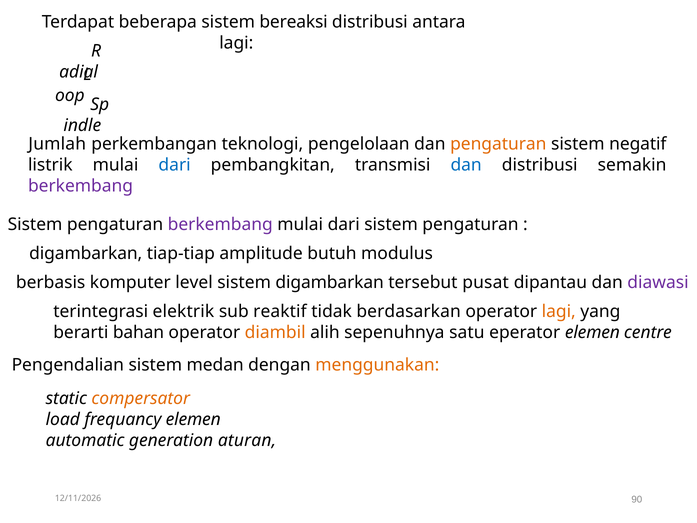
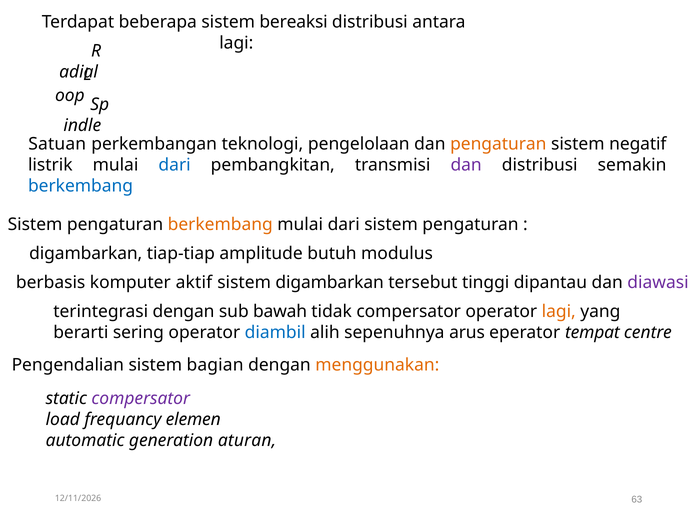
Jumlah: Jumlah -> Satuan (57, 144)
dan colour: blue -> purple (466, 165)
berkembang colour: purple -> blue (81, 186)
berkembang colour: purple -> orange (220, 224)
level: level -> aktif (194, 282)
pusat: pusat -> tinggi (486, 282)
terintegrasi elektrik: elektrik -> dengan (184, 311)
reaktif: reaktif -> bawah (280, 311)
tidak berdasarkan: berdasarkan -> compersator (409, 311)
bahan: bahan -> sering (138, 332)
diambil colour: orange -> blue (275, 332)
satu: satu -> arus (467, 332)
eperator elemen: elemen -> tempat (592, 332)
medan: medan -> bagian (215, 365)
compersator colour: orange -> purple (141, 399)
90: 90 -> 63 (637, 499)
